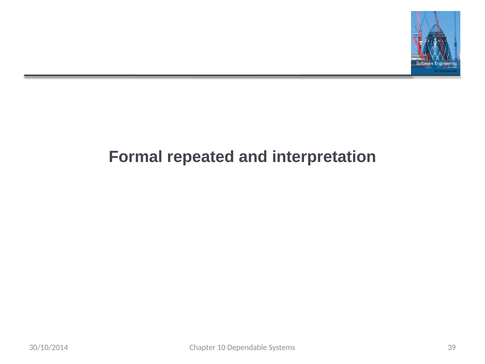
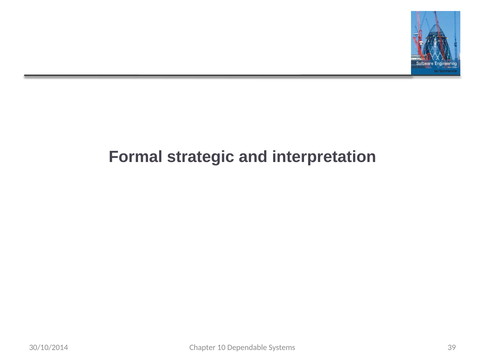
repeated: repeated -> strategic (201, 157)
